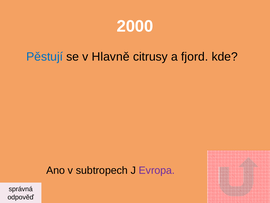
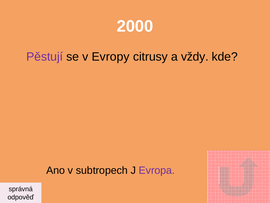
Pěstují colour: blue -> purple (45, 57)
Hlavně: Hlavně -> Evropy (111, 57)
fjord: fjord -> vždy (195, 57)
